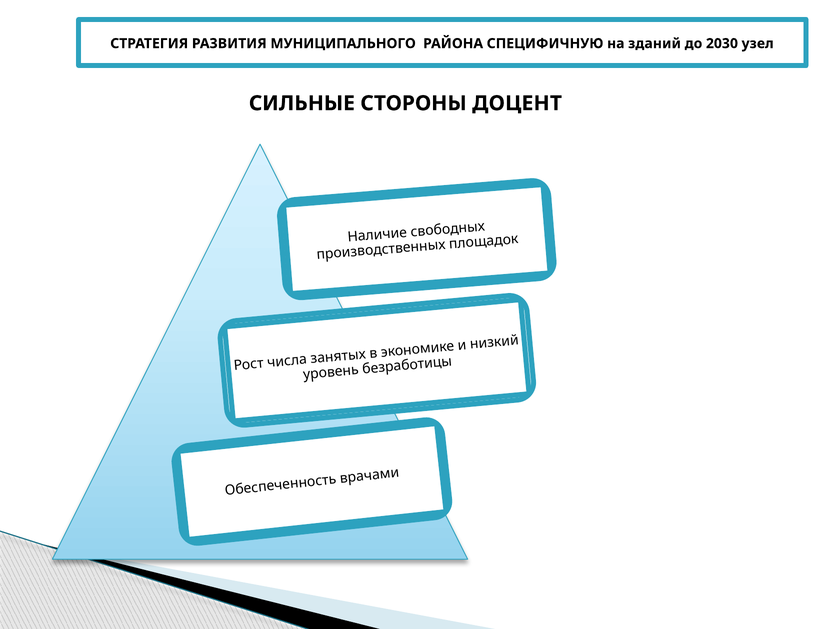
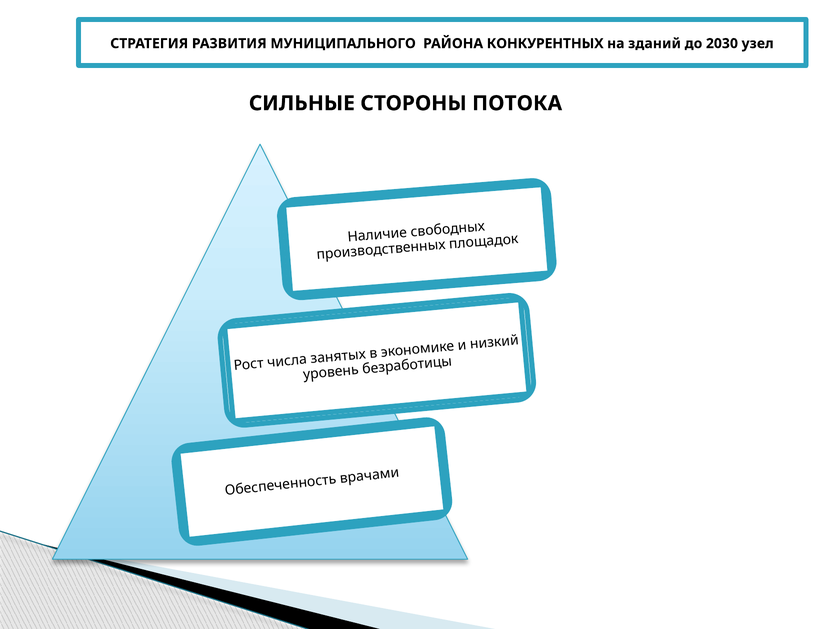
СПЕЦИФИЧНУЮ: СПЕЦИФИЧНУЮ -> КОНКУРЕНТНЫХ (545, 44)
ДОЦЕНТ: ДОЦЕНТ -> ПОТОКА (517, 103)
